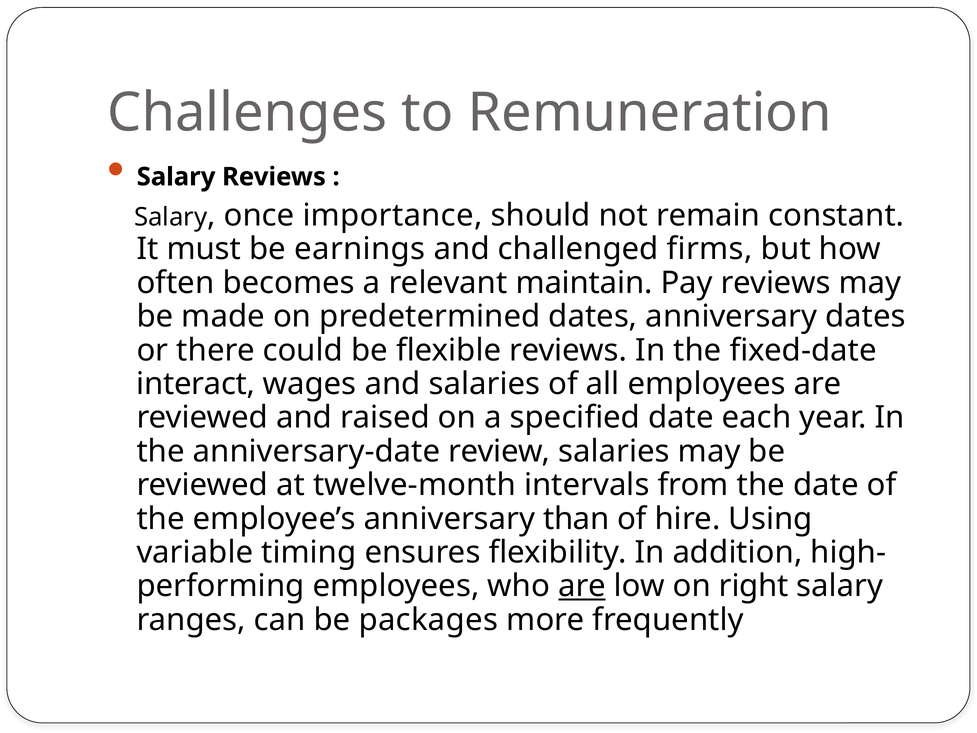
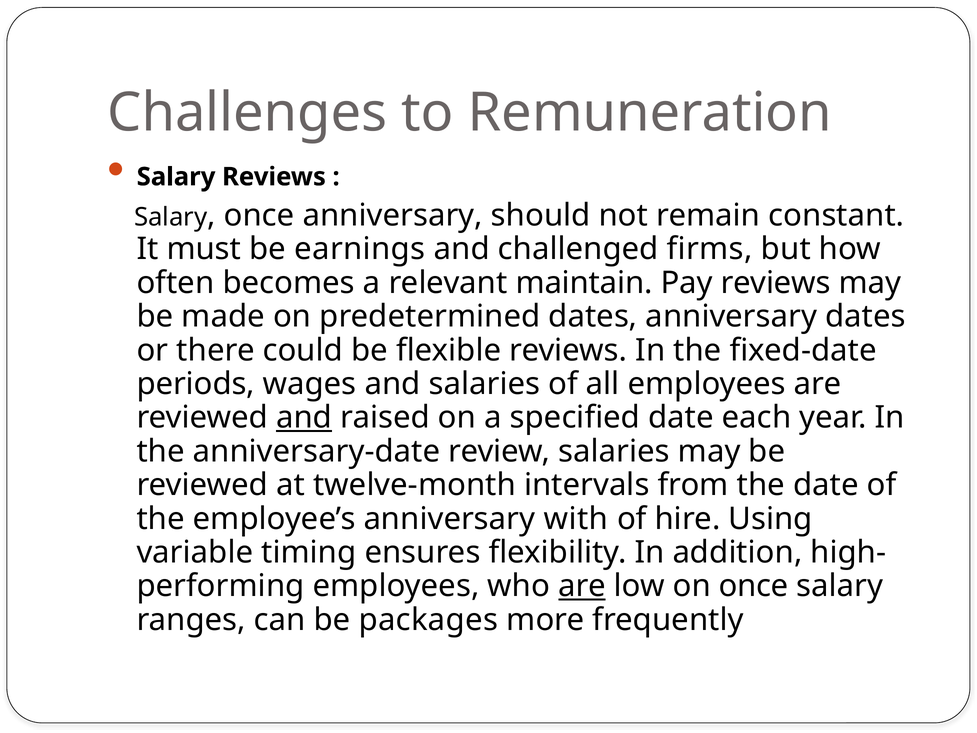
once importance: importance -> anniversary (393, 215)
interact: interact -> periods (196, 384)
and underline: none -> present (304, 418)
than: than -> with (576, 519)
on right: right -> once (754, 586)
